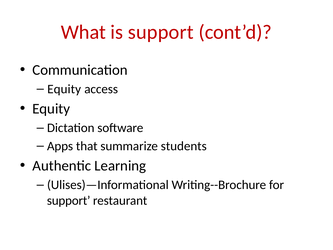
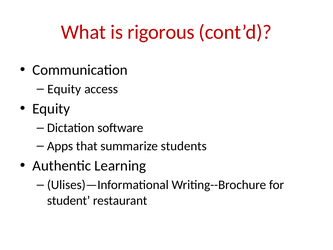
is support: support -> rigorous (161, 32)
support: support -> student (69, 200)
